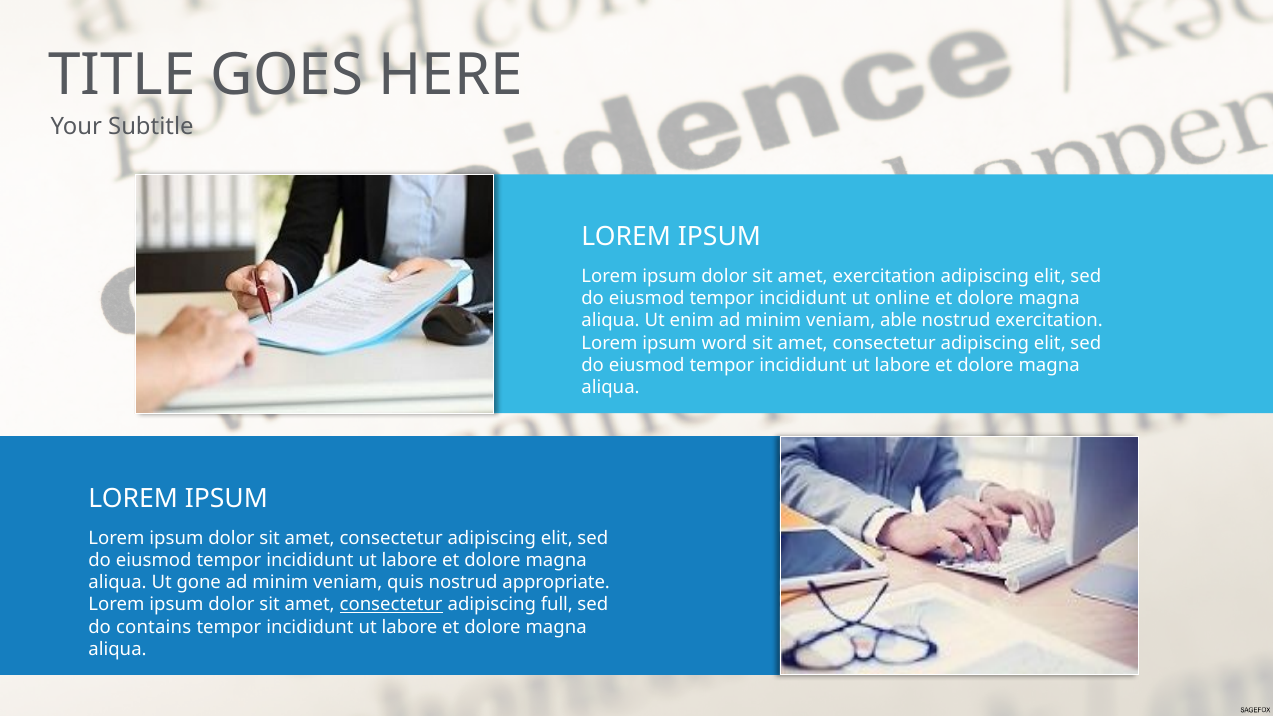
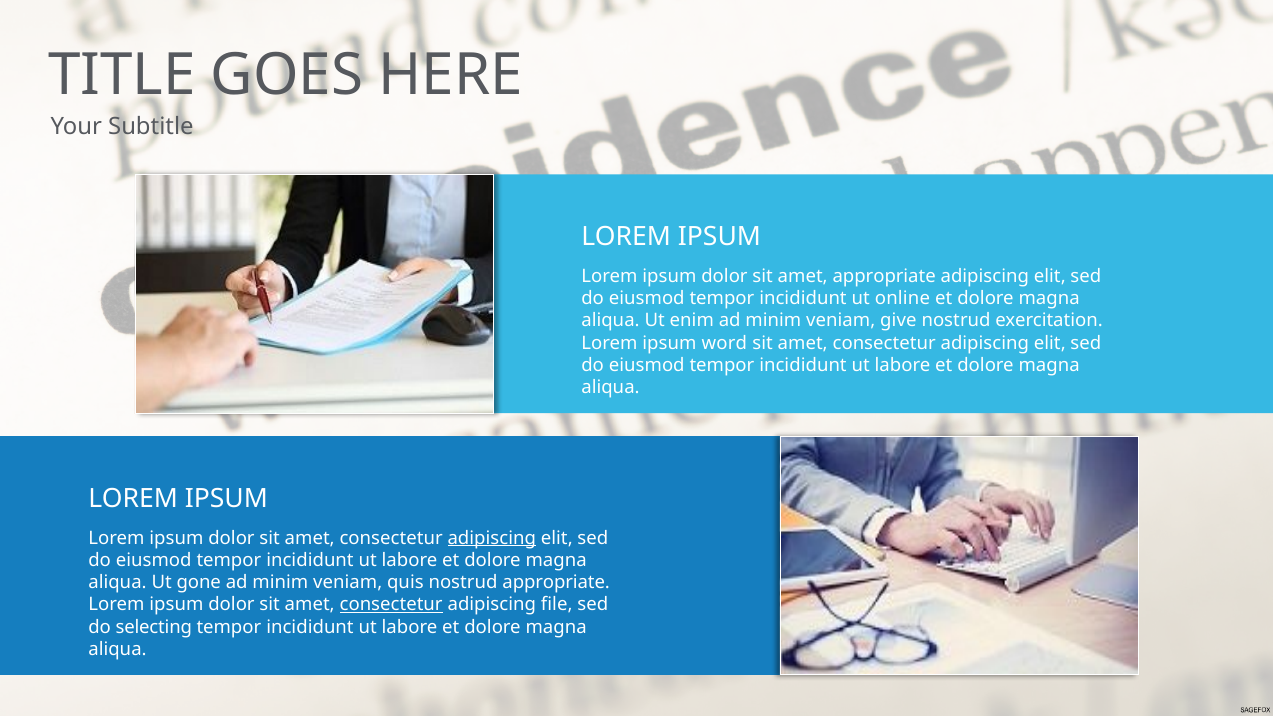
amet exercitation: exercitation -> appropriate (884, 276)
able: able -> give (898, 321)
adipiscing underline: none -> present (492, 538)
full: full -> file (557, 605)
contains: contains -> selecting (154, 627)
